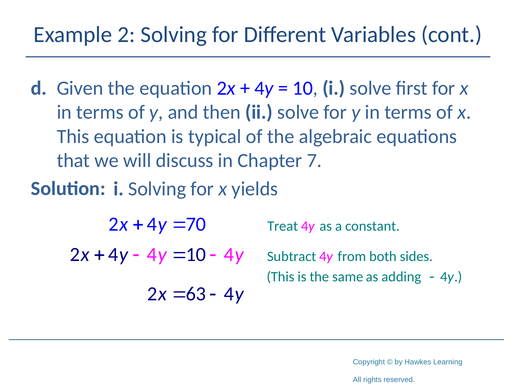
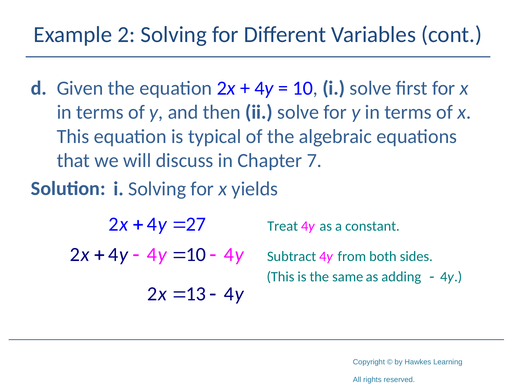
70: 70 -> 27 (196, 224)
63: 63 -> 13 (196, 294)
